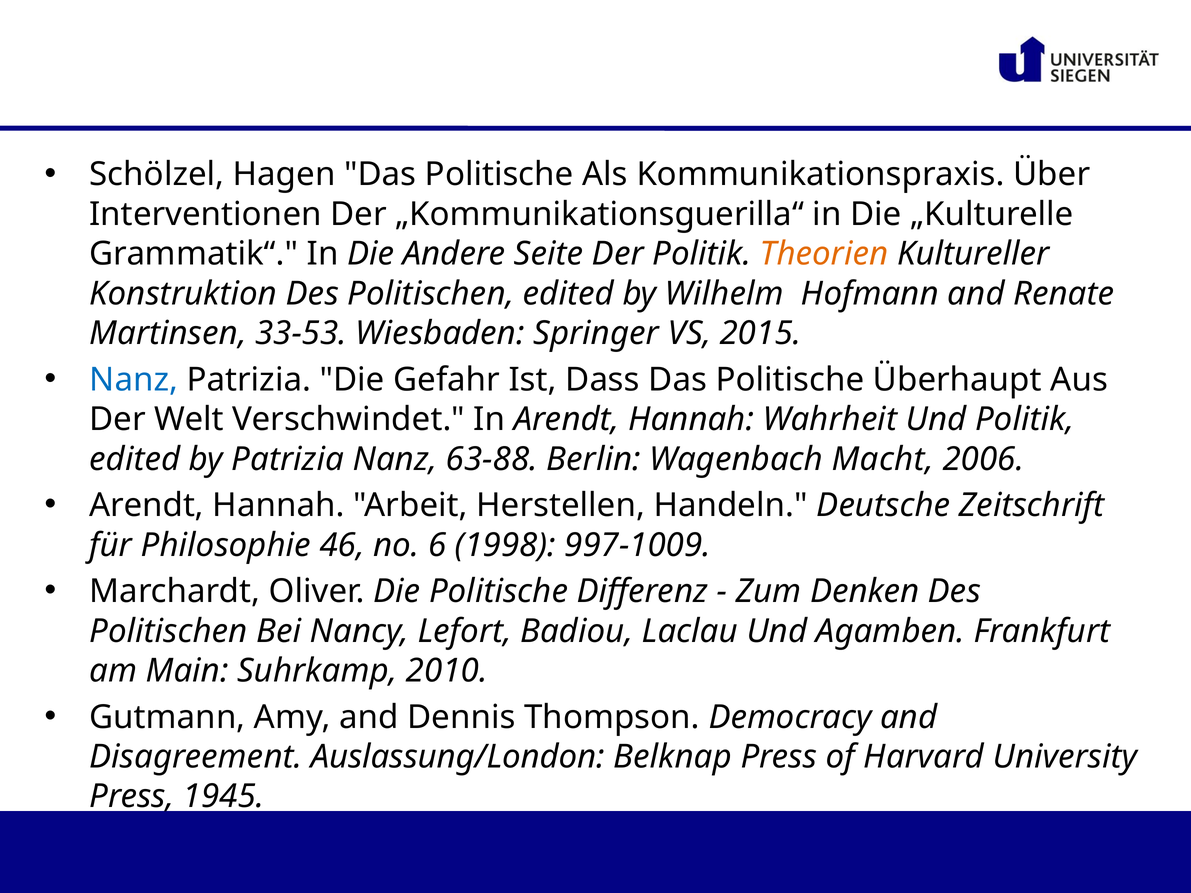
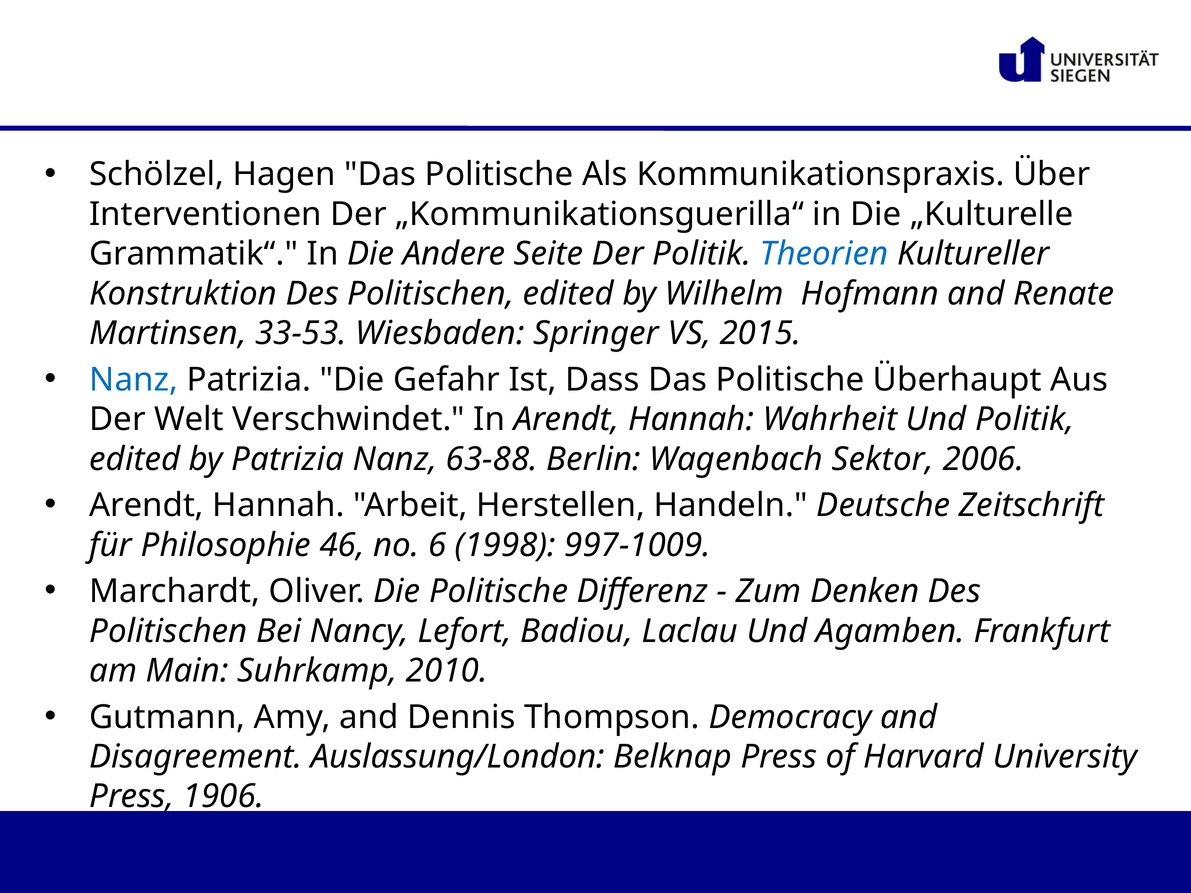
Theorien colour: orange -> blue (824, 254)
Macht: Macht -> Sektor (883, 459)
1945: 1945 -> 1906 (224, 797)
